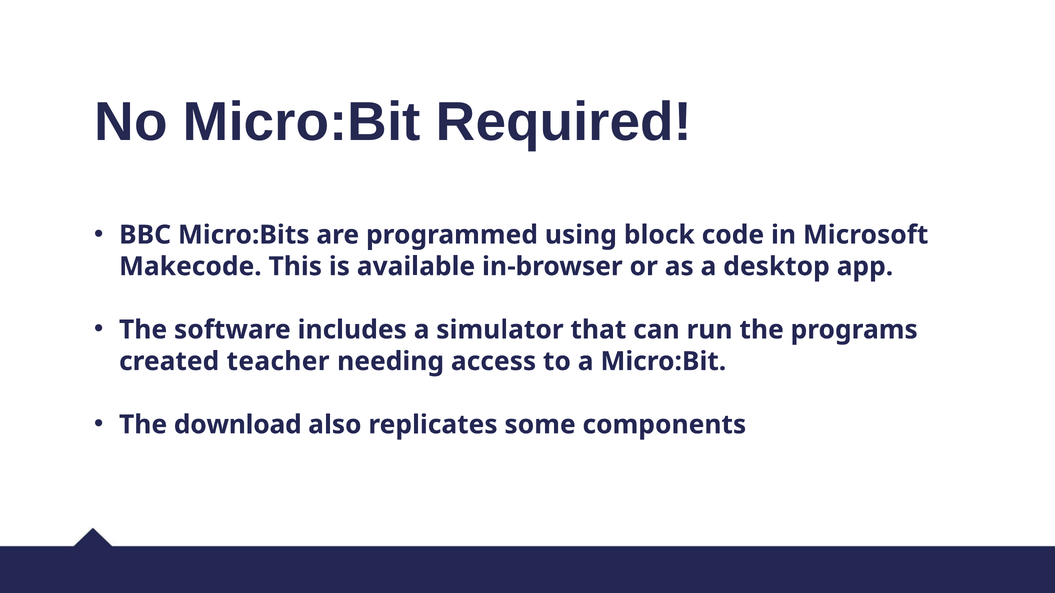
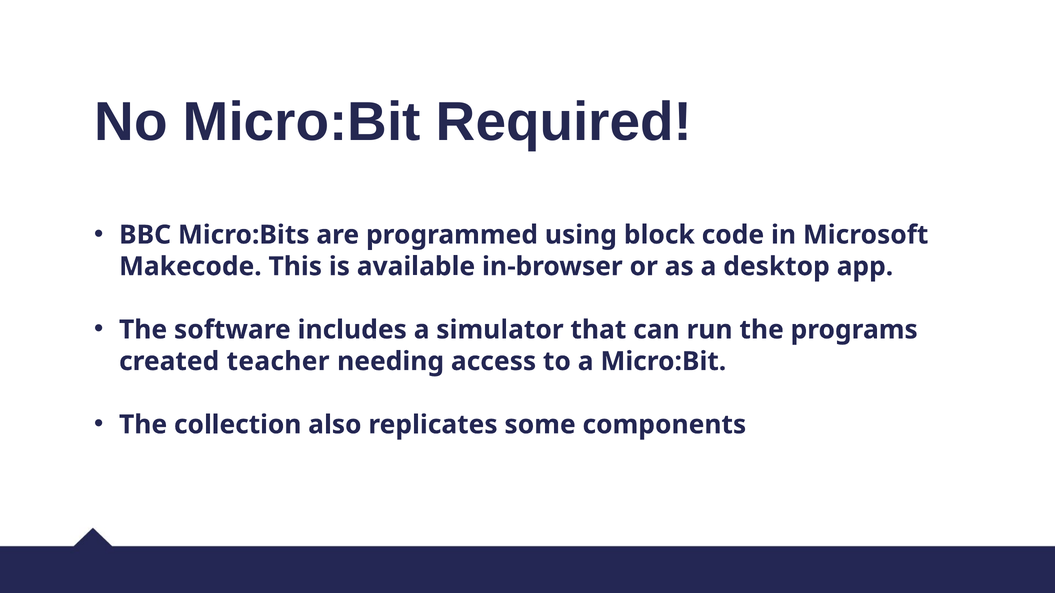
download: download -> collection (238, 425)
